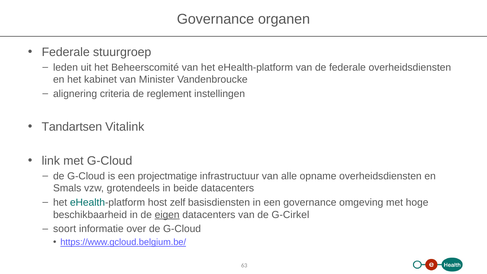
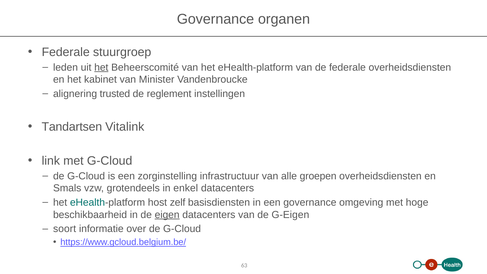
het underline: none -> present (101, 67)
criteria: criteria -> trusted (115, 94)
projectmatige: projectmatige -> zorginstelling (167, 176)
opname: opname -> groepen (318, 176)
beide: beide -> enkel (186, 188)
G-Cirkel: G-Cirkel -> G-Eigen (290, 215)
